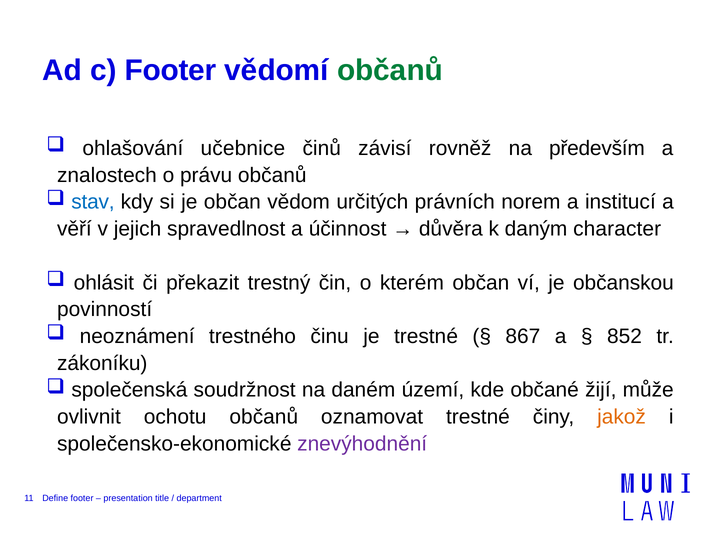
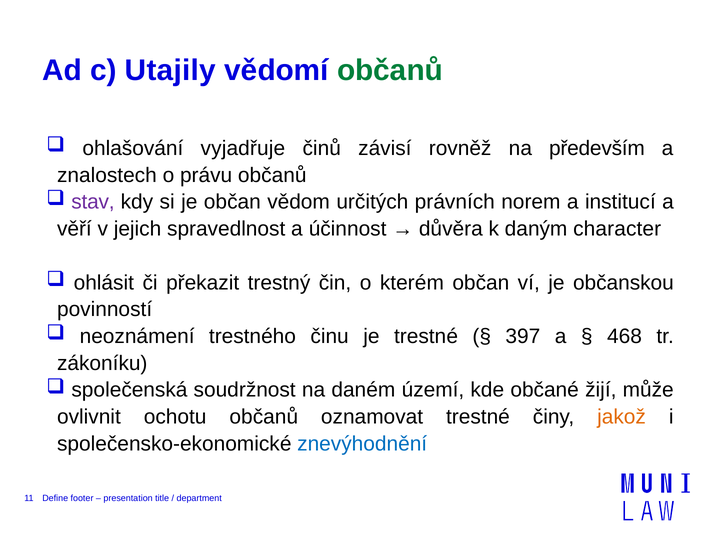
c Footer: Footer -> Utajily (170, 70)
učebnice: učebnice -> vyjadřuje (243, 148)
stav colour: blue -> purple (93, 202)
867: 867 -> 397 (523, 336)
852: 852 -> 468 (624, 336)
znevýhodnění colour: purple -> blue (362, 444)
